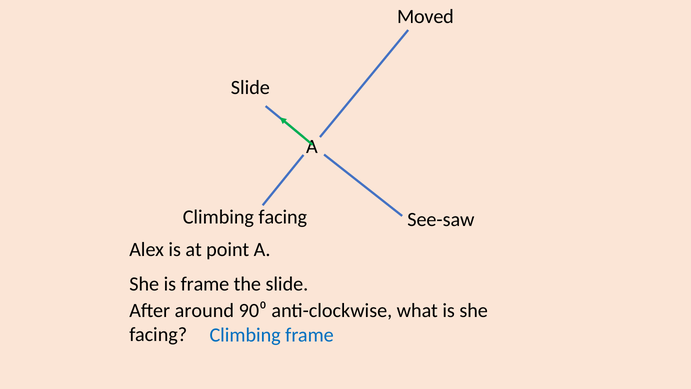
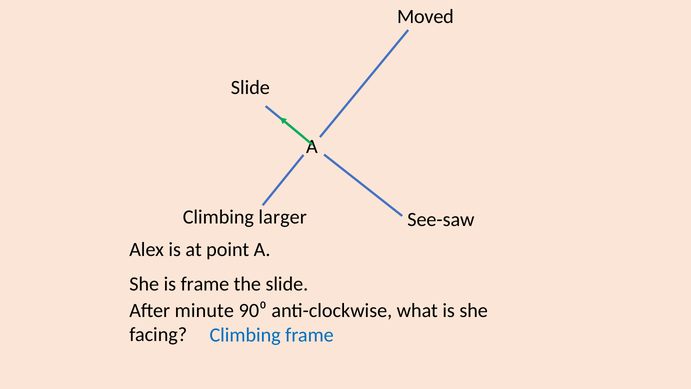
Climbing facing: facing -> larger (283, 217)
around: around -> minute (204, 310)
